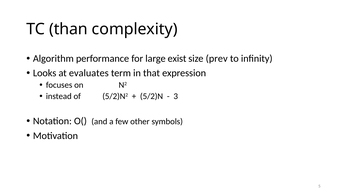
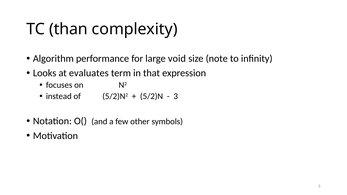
exist: exist -> void (177, 59)
prev: prev -> note (217, 59)
